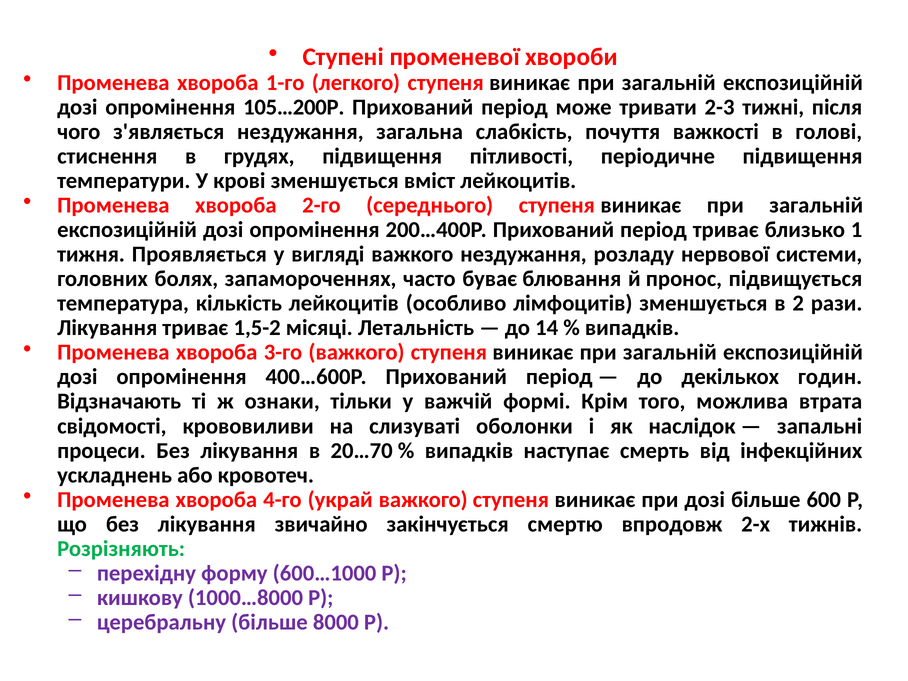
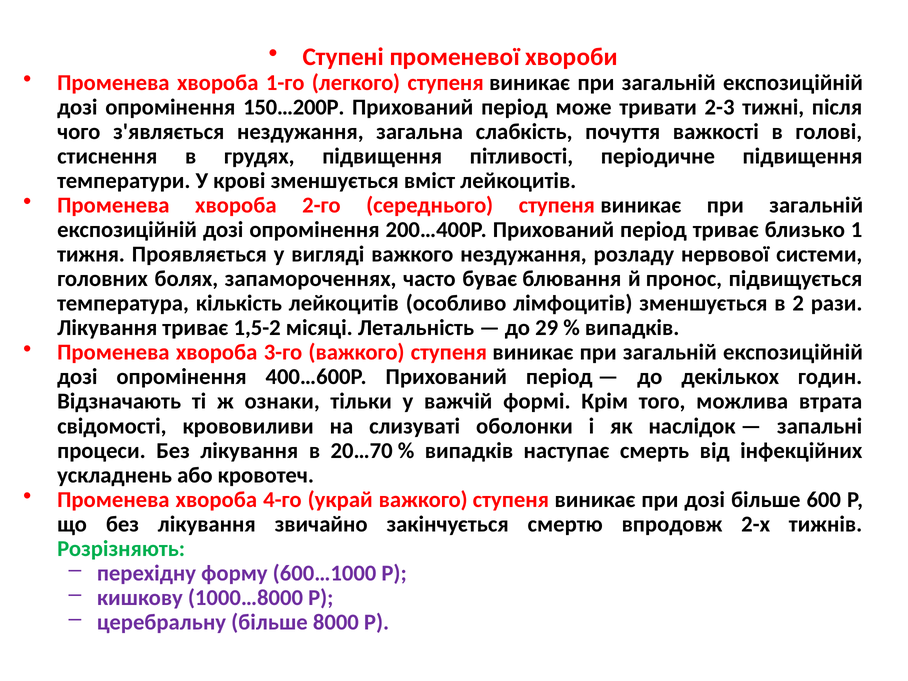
105…200Р: 105…200Р -> 150…200Р (294, 107)
14: 14 -> 29 (547, 328)
